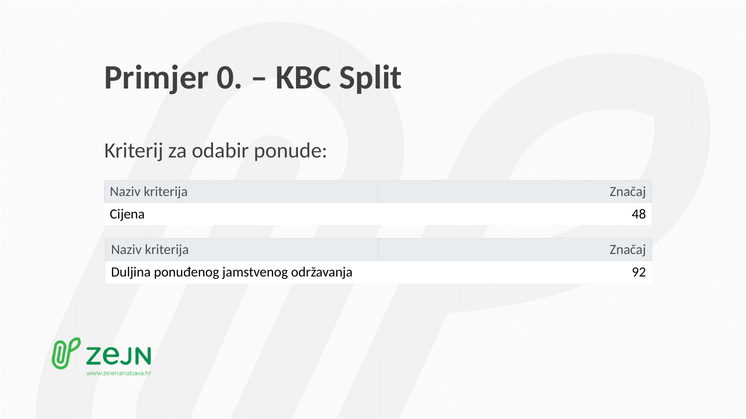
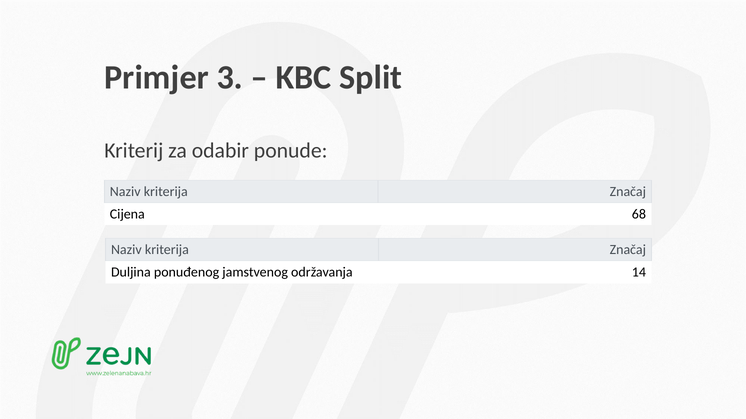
0: 0 -> 3 (230, 78)
48: 48 -> 68 (639, 214)
92: 92 -> 14 (639, 273)
